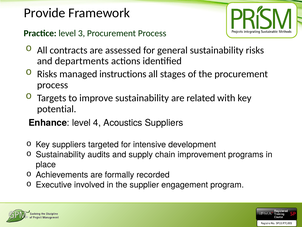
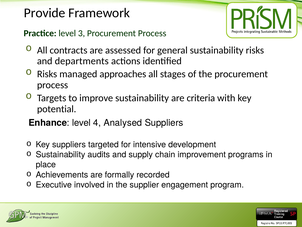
instructions: instructions -> approaches (123, 74)
related: related -> criteria (201, 98)
Acoustics: Acoustics -> Analysed (123, 123)
